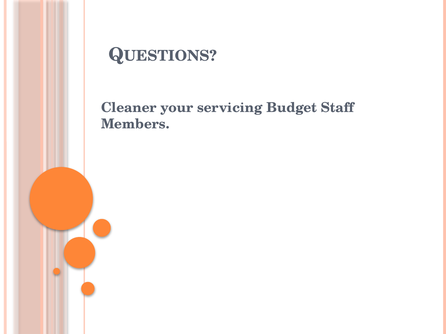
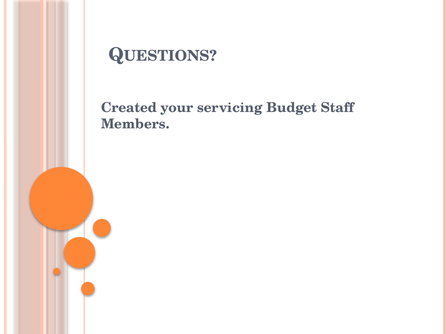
Cleaner: Cleaner -> Created (129, 108)
